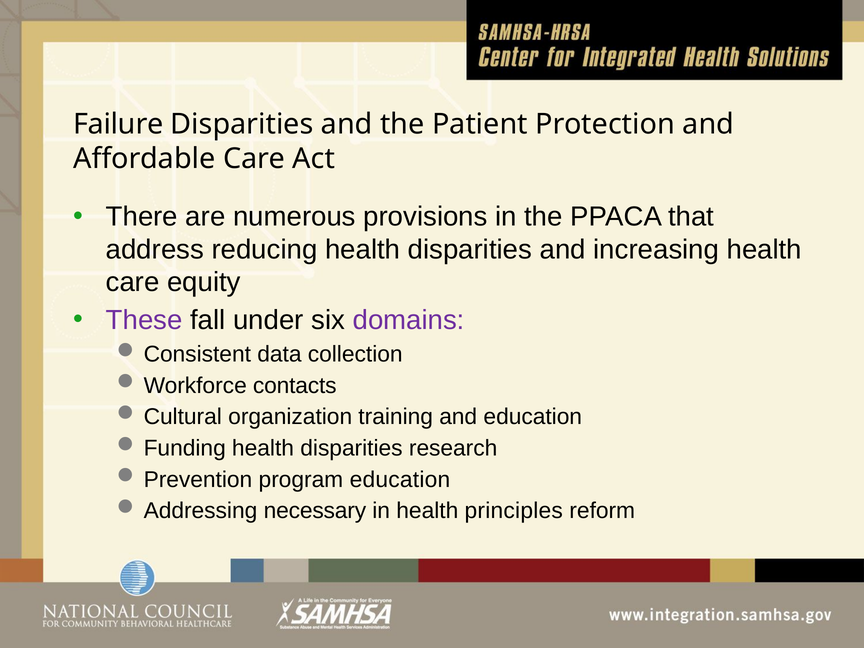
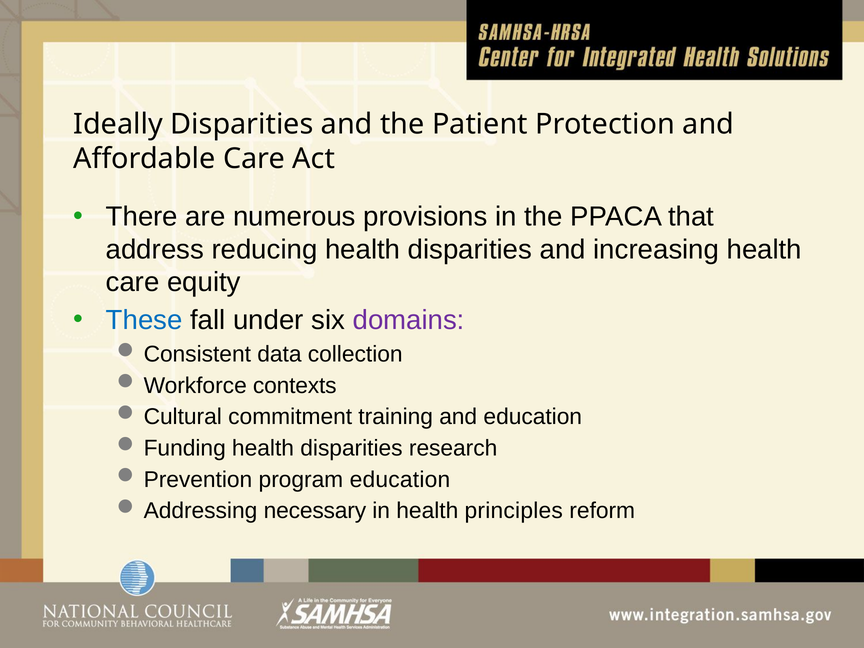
Failure: Failure -> Ideally (118, 124)
These colour: purple -> blue (144, 320)
contacts: contacts -> contexts (295, 385)
organization: organization -> commitment (290, 417)
